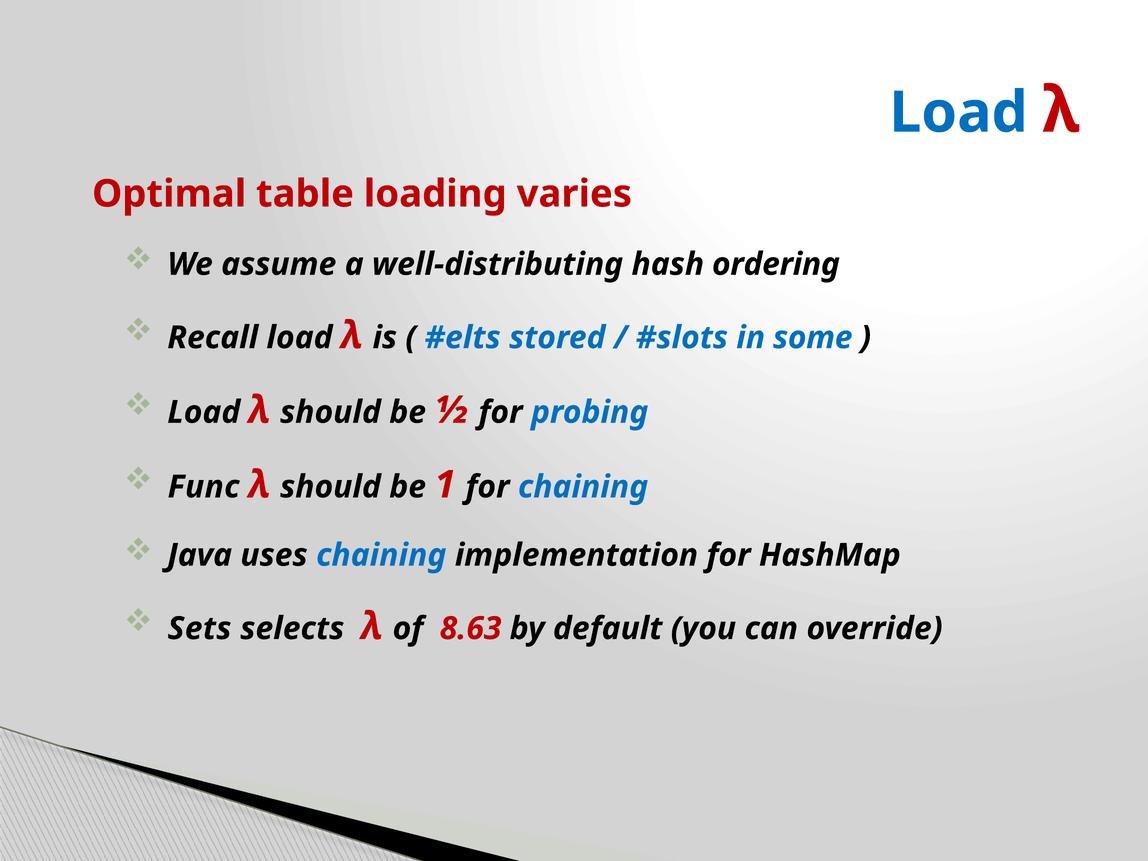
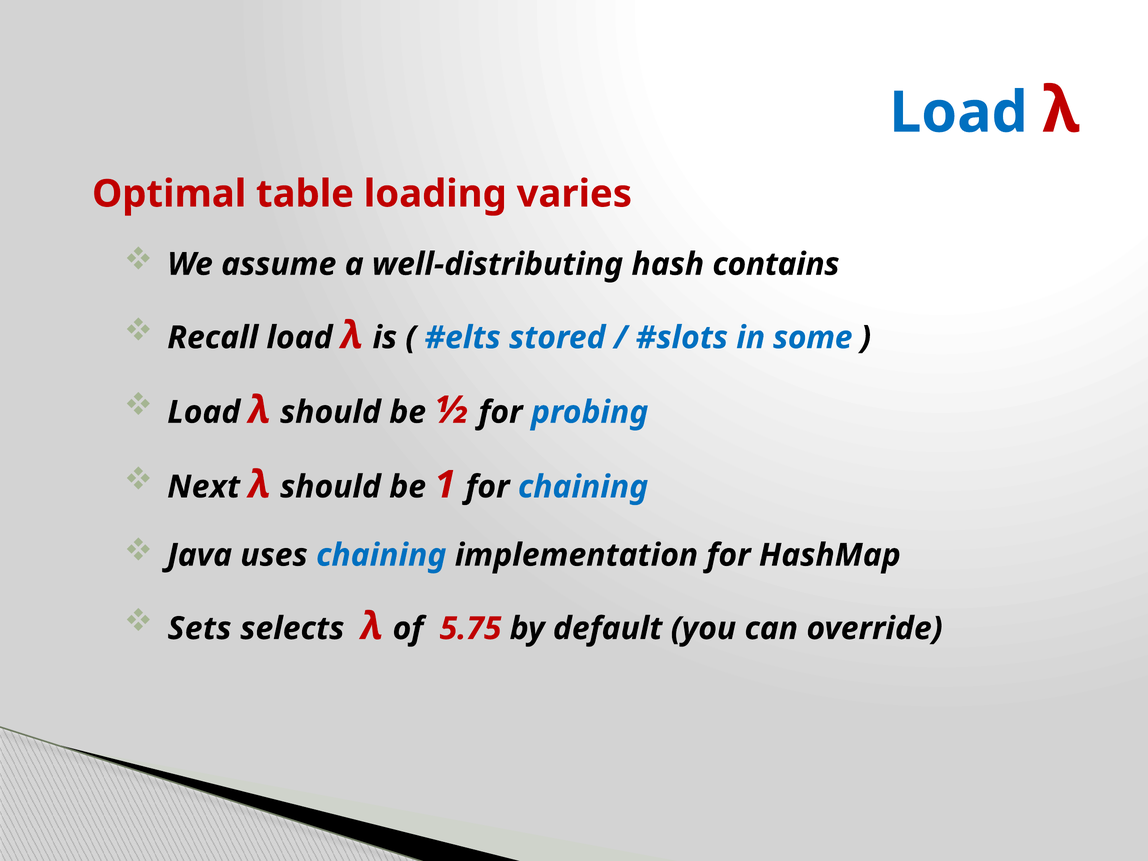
ordering: ordering -> contains (776, 264)
Func: Func -> Next (204, 487)
8.63: 8.63 -> 5.75 (471, 629)
